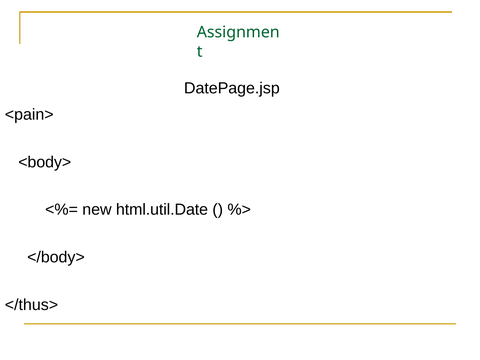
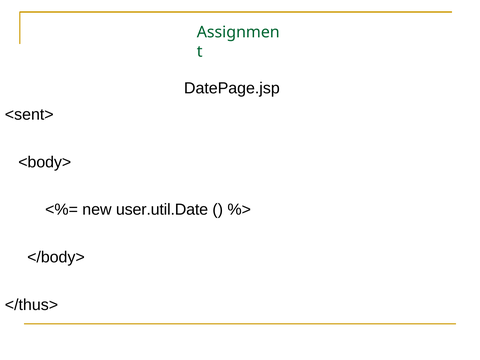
<pain>: <pain> -> <sent> (29, 115)
html.util.Date: html.util.Date -> user.util.Date (162, 210)
